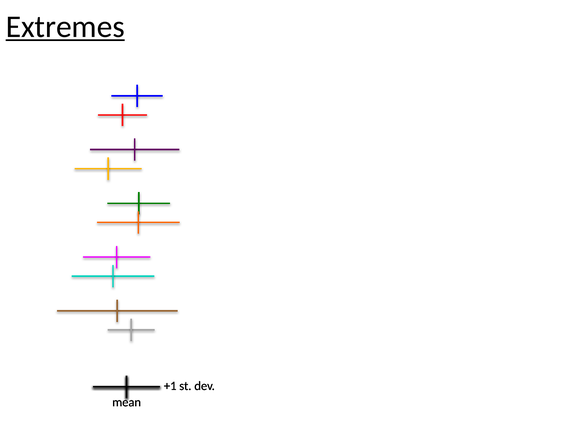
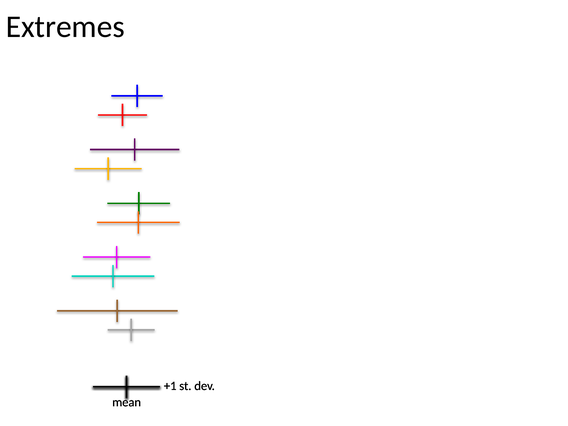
Extremes underline: present -> none (65, 27)
